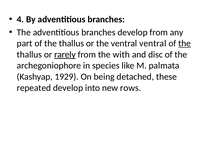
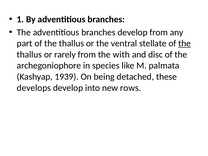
4: 4 -> 1 (20, 19)
ventral ventral: ventral -> stellate (153, 43)
rarely underline: present -> none (65, 55)
1929: 1929 -> 1939 (67, 77)
repeated: repeated -> develops (34, 88)
